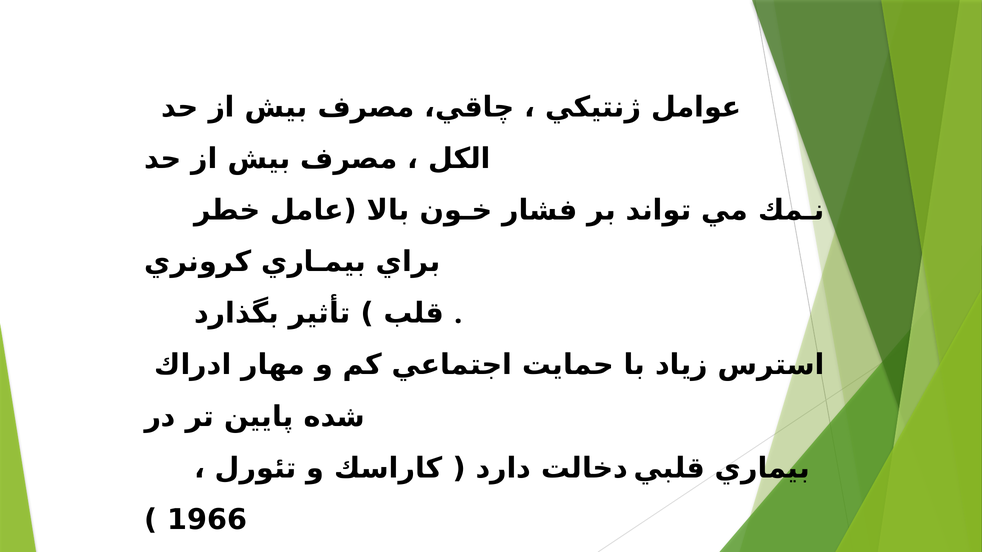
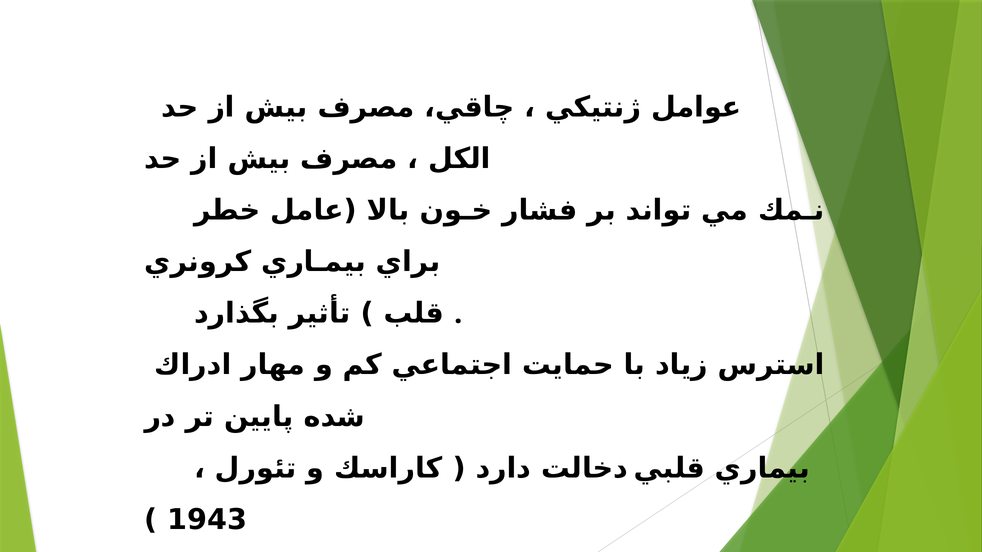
1966: 1966 -> 1943 (207, 520)
